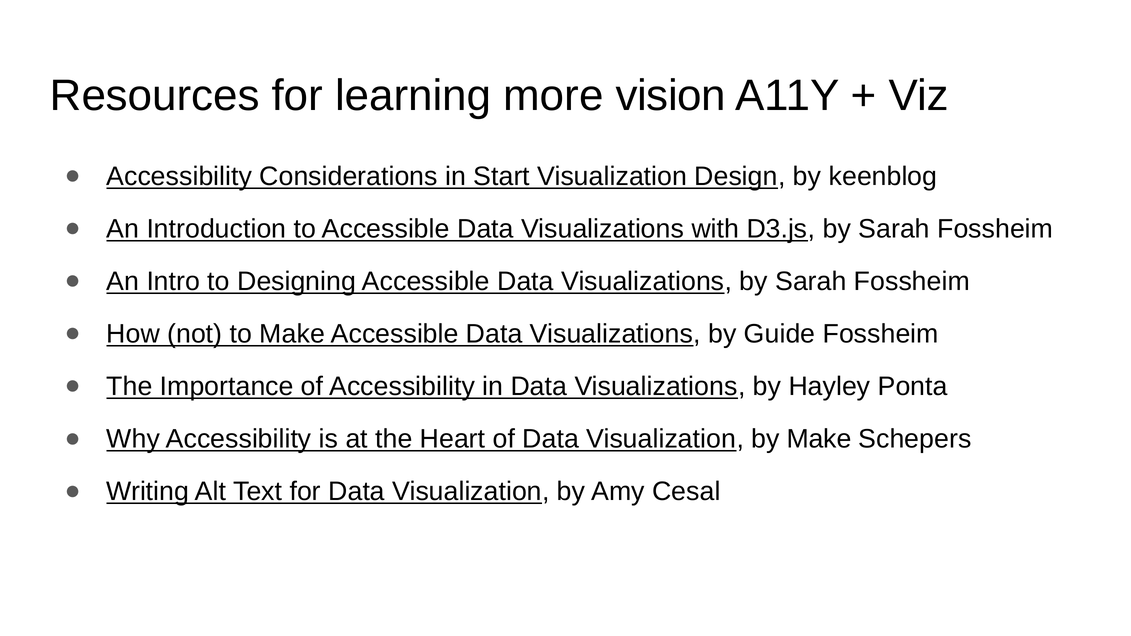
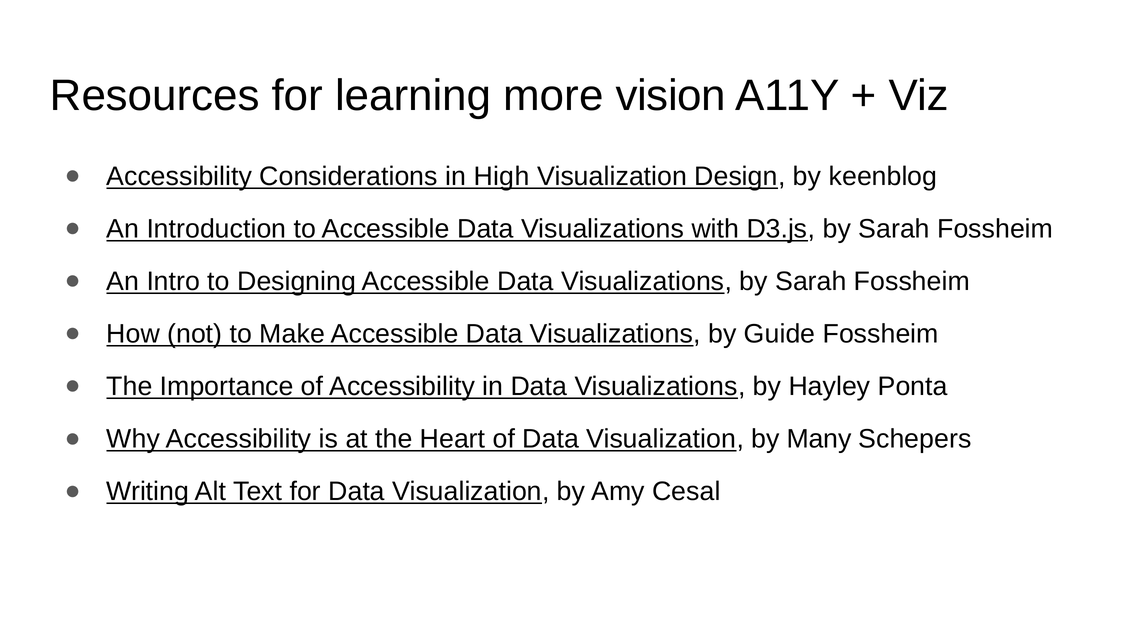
Start: Start -> High (501, 177)
by Make: Make -> Many (819, 439)
